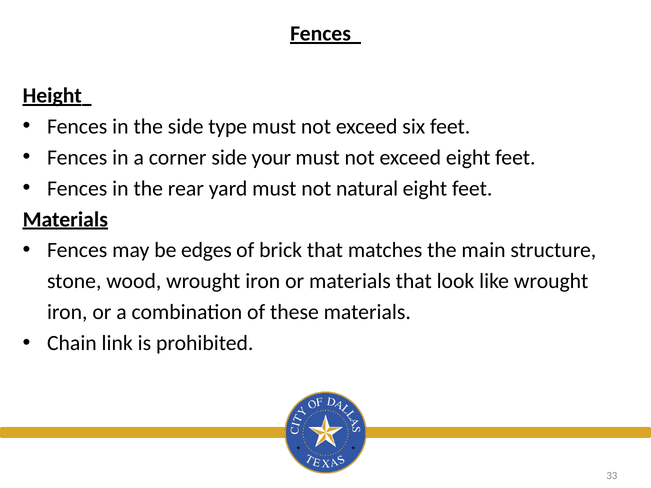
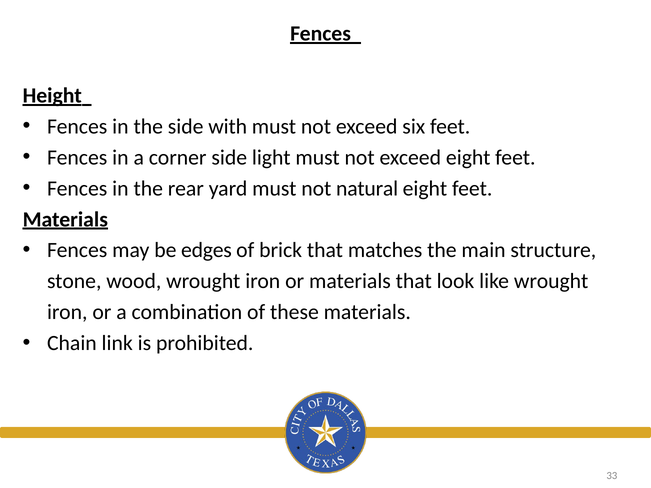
type: type -> with (228, 126)
your: your -> light (271, 157)
